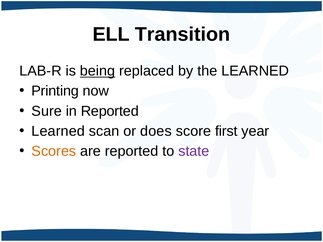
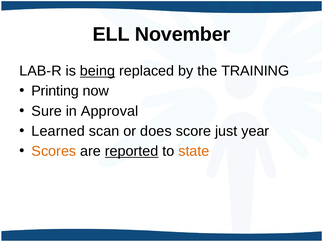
Transition: Transition -> November (183, 34)
the LEARNED: LEARNED -> TRAINING (255, 71)
in Reported: Reported -> Approval (110, 111)
first: first -> just (226, 131)
reported underline: none -> present (132, 151)
state colour: purple -> orange (194, 151)
